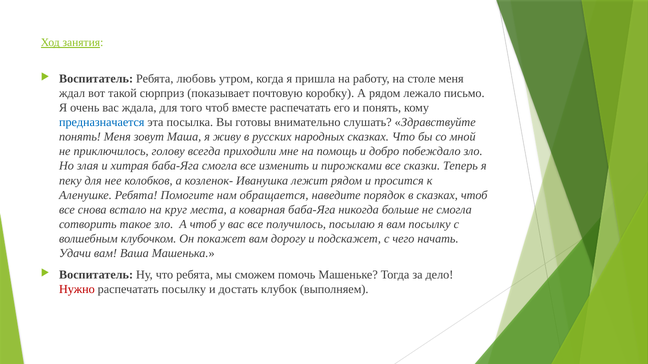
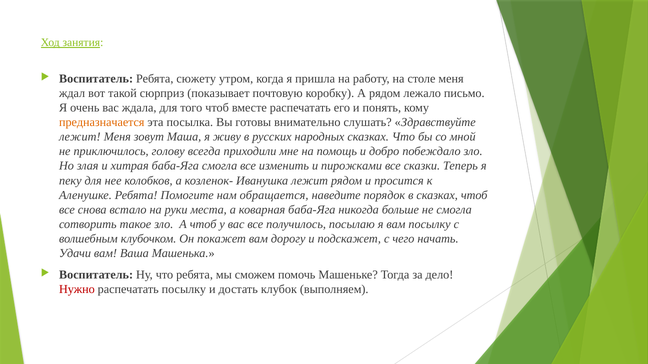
любовь: любовь -> сюжету (196, 79)
предназначается colour: blue -> orange (102, 122)
понять: понять -> лежит (80, 137)
круг: круг -> руки (176, 210)
